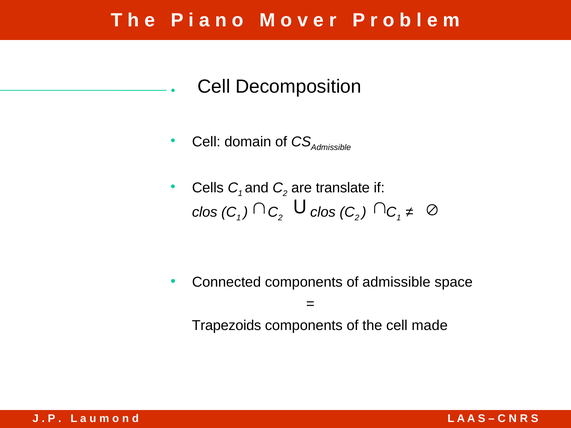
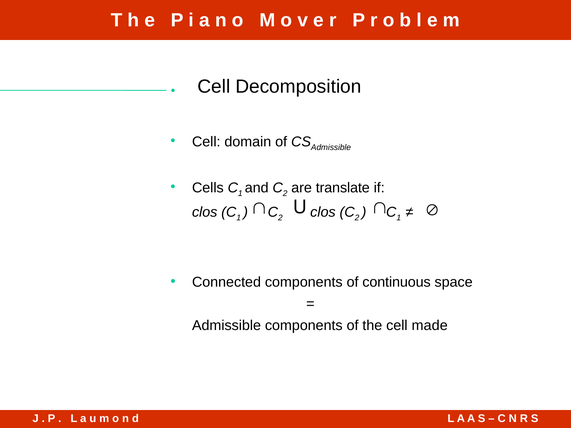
admissible: admissible -> continuous (397, 282)
Trapezoids: Trapezoids -> Admissible (226, 326)
